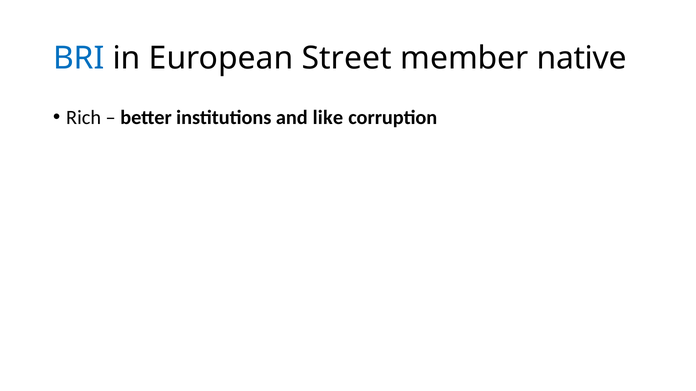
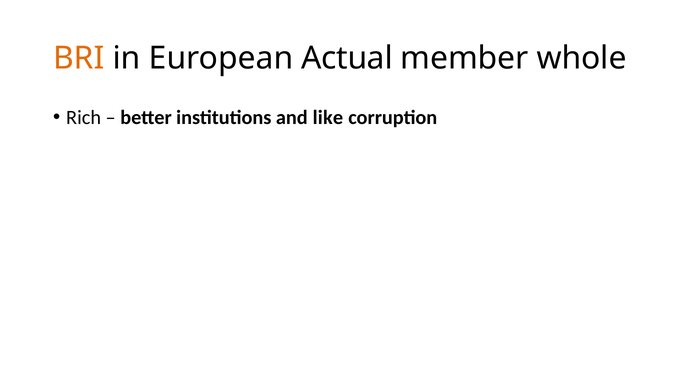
BRI colour: blue -> orange (79, 58)
Street: Street -> Actual (347, 58)
native: native -> whole (582, 58)
